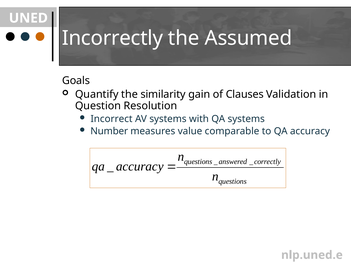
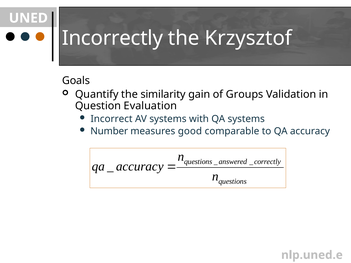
Assumed: Assumed -> Krzysztof (248, 38)
Clauses: Clauses -> Groups (245, 94)
Resolution: Resolution -> Evaluation (150, 106)
value: value -> good (190, 131)
